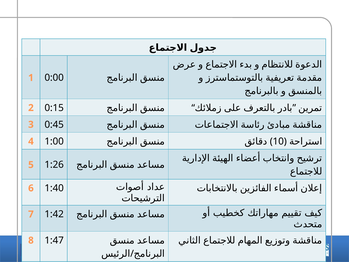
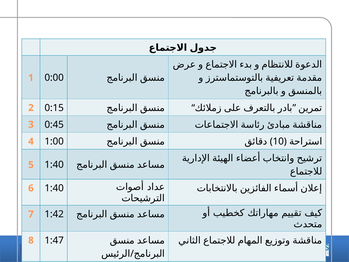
5 1:26: 1:26 -> 1:40 (54, 165)
